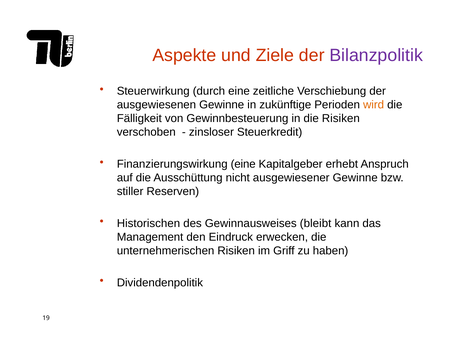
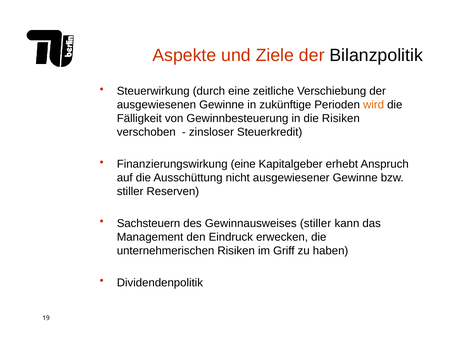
Bilanzpolitik colour: purple -> black (376, 55)
Historischen: Historischen -> Sachsteuern (149, 223)
Gewinnausweises bleibt: bleibt -> stiller (316, 223)
